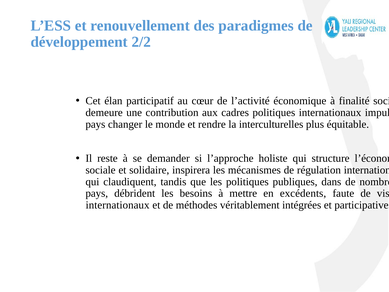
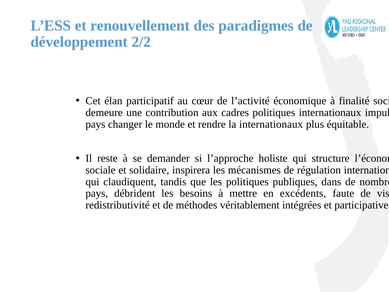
la interculturelles: interculturelles -> internationaux (271, 124)
internationaux: internationaux -> redistributivité (118, 205)
